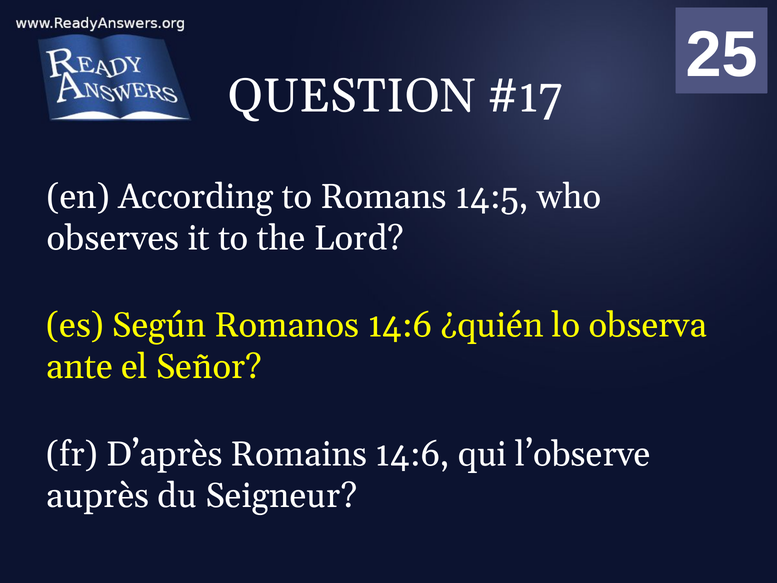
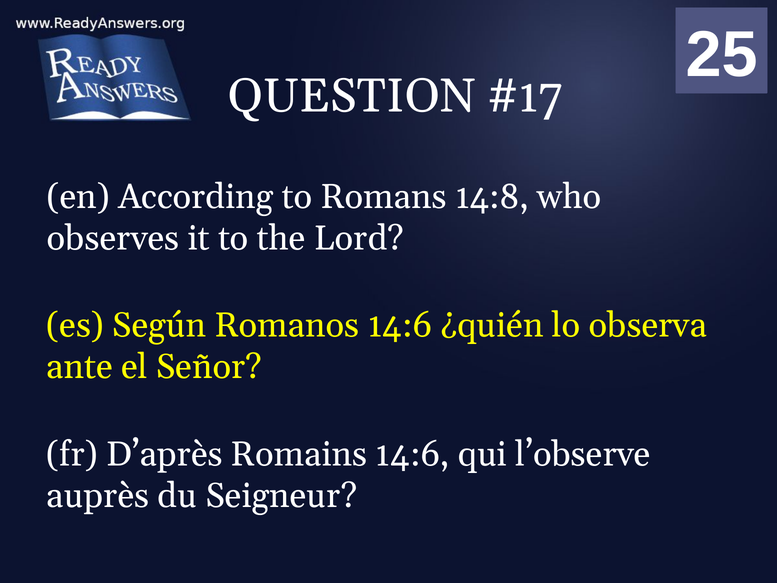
14:5: 14:5 -> 14:8 (492, 197)
